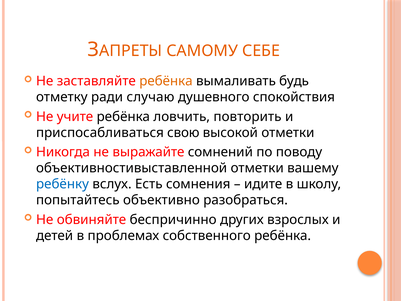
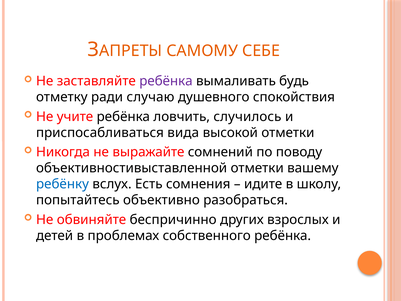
ребёнка colour: orange -> purple (166, 81)
повторить: повторить -> случилось (247, 117)
свою: свою -> вида (183, 133)
